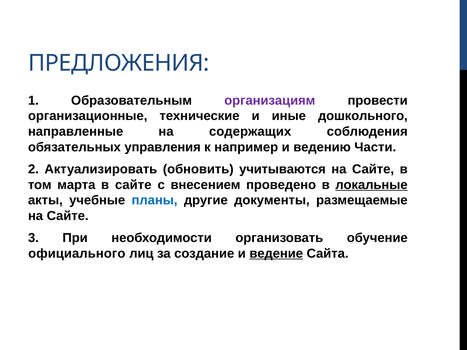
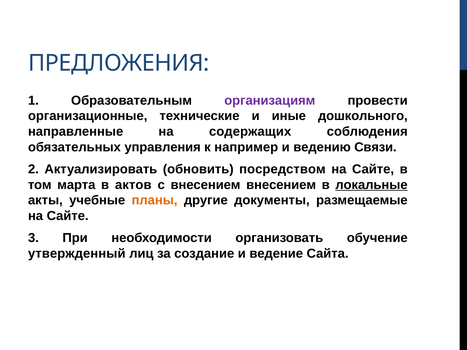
Части: Части -> Связи (375, 147)
учитываются: учитываются -> посредством (282, 169)
в сайте: сайте -> актов (133, 185)
внесением проведено: проведено -> внесением (281, 185)
планы colour: blue -> orange (155, 200)
официального: официального -> утвержденный (77, 254)
ведение underline: present -> none (276, 254)
